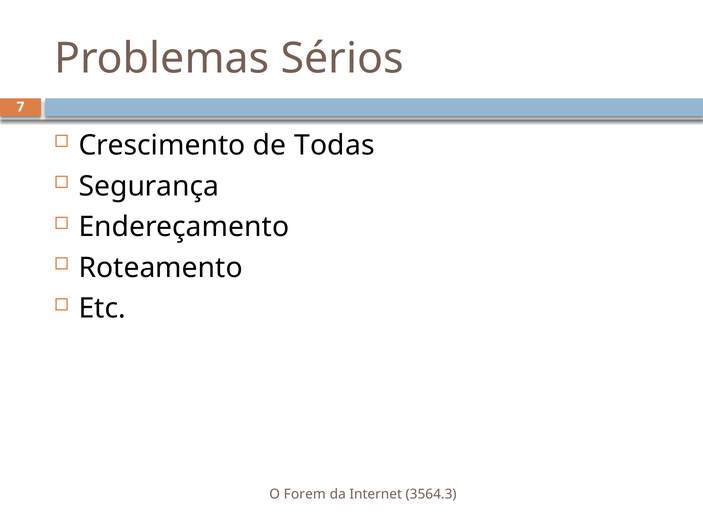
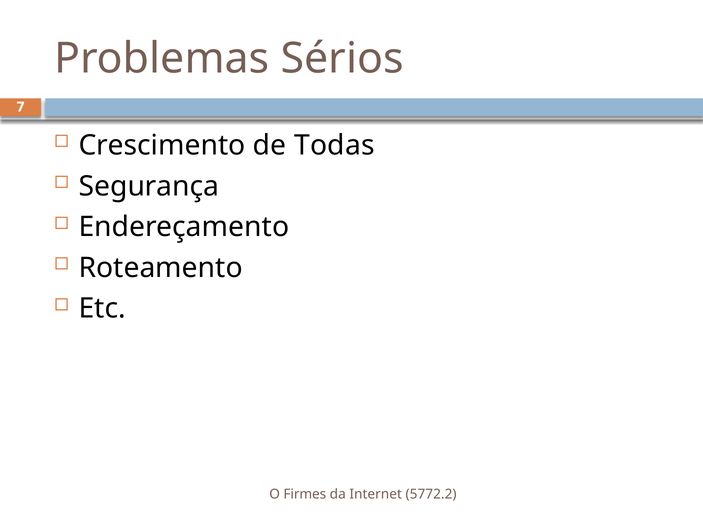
Forem: Forem -> Firmes (305, 494)
3564.3: 3564.3 -> 5772.2 (431, 494)
